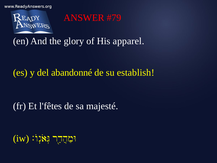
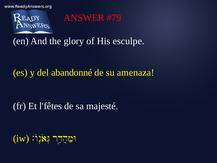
apparel: apparel -> esculpe (129, 41)
establish: establish -> amenaza (136, 72)
